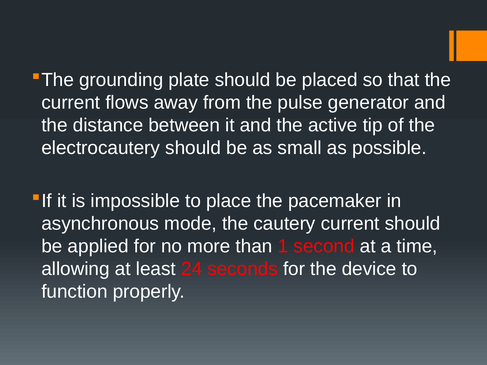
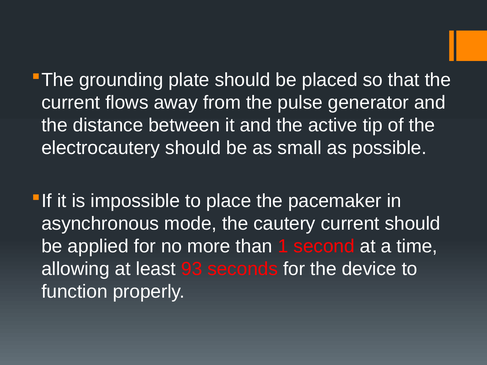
24: 24 -> 93 (192, 269)
